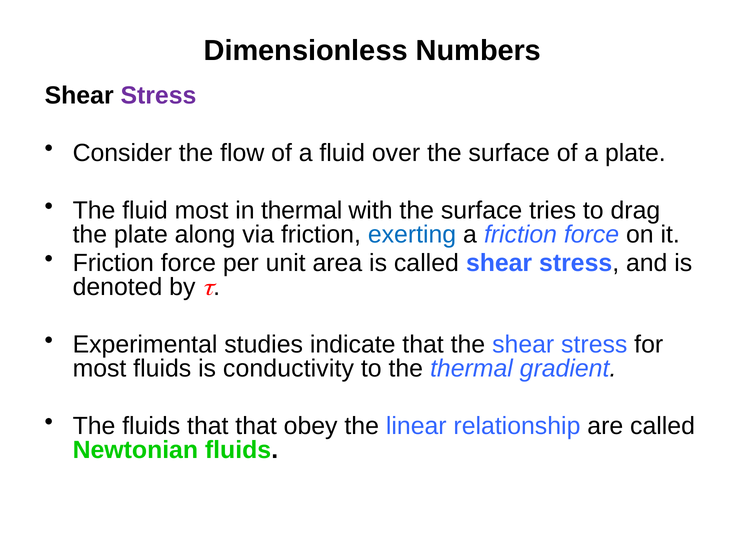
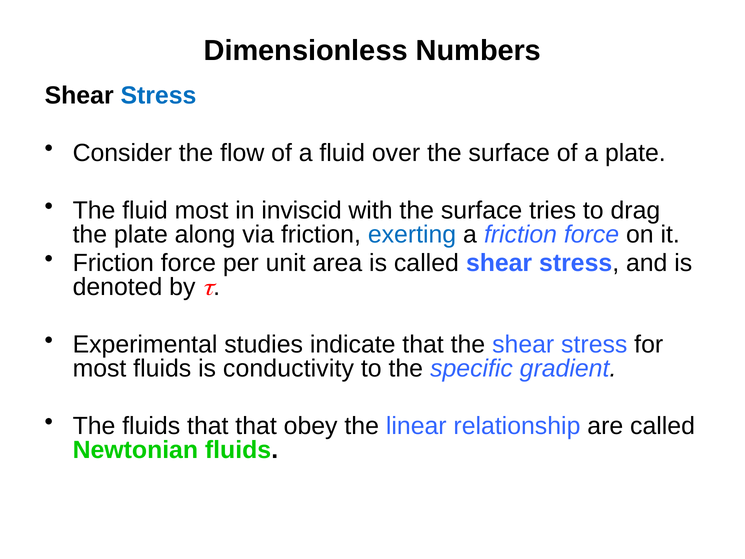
Stress colour: purple -> blue (158, 95)
in thermal: thermal -> inviscid (302, 210)
the thermal: thermal -> specific (471, 368)
